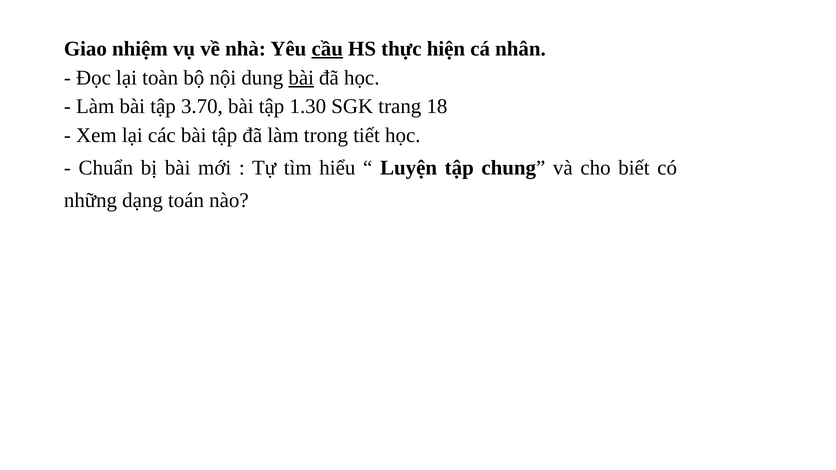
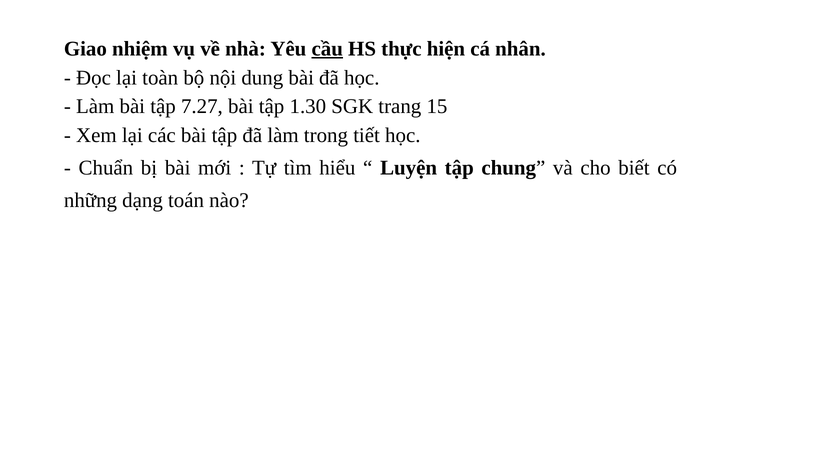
bài underline: present -> none (301, 78)
3.70: 3.70 -> 7.27 (202, 107)
18: 18 -> 15 (437, 107)
